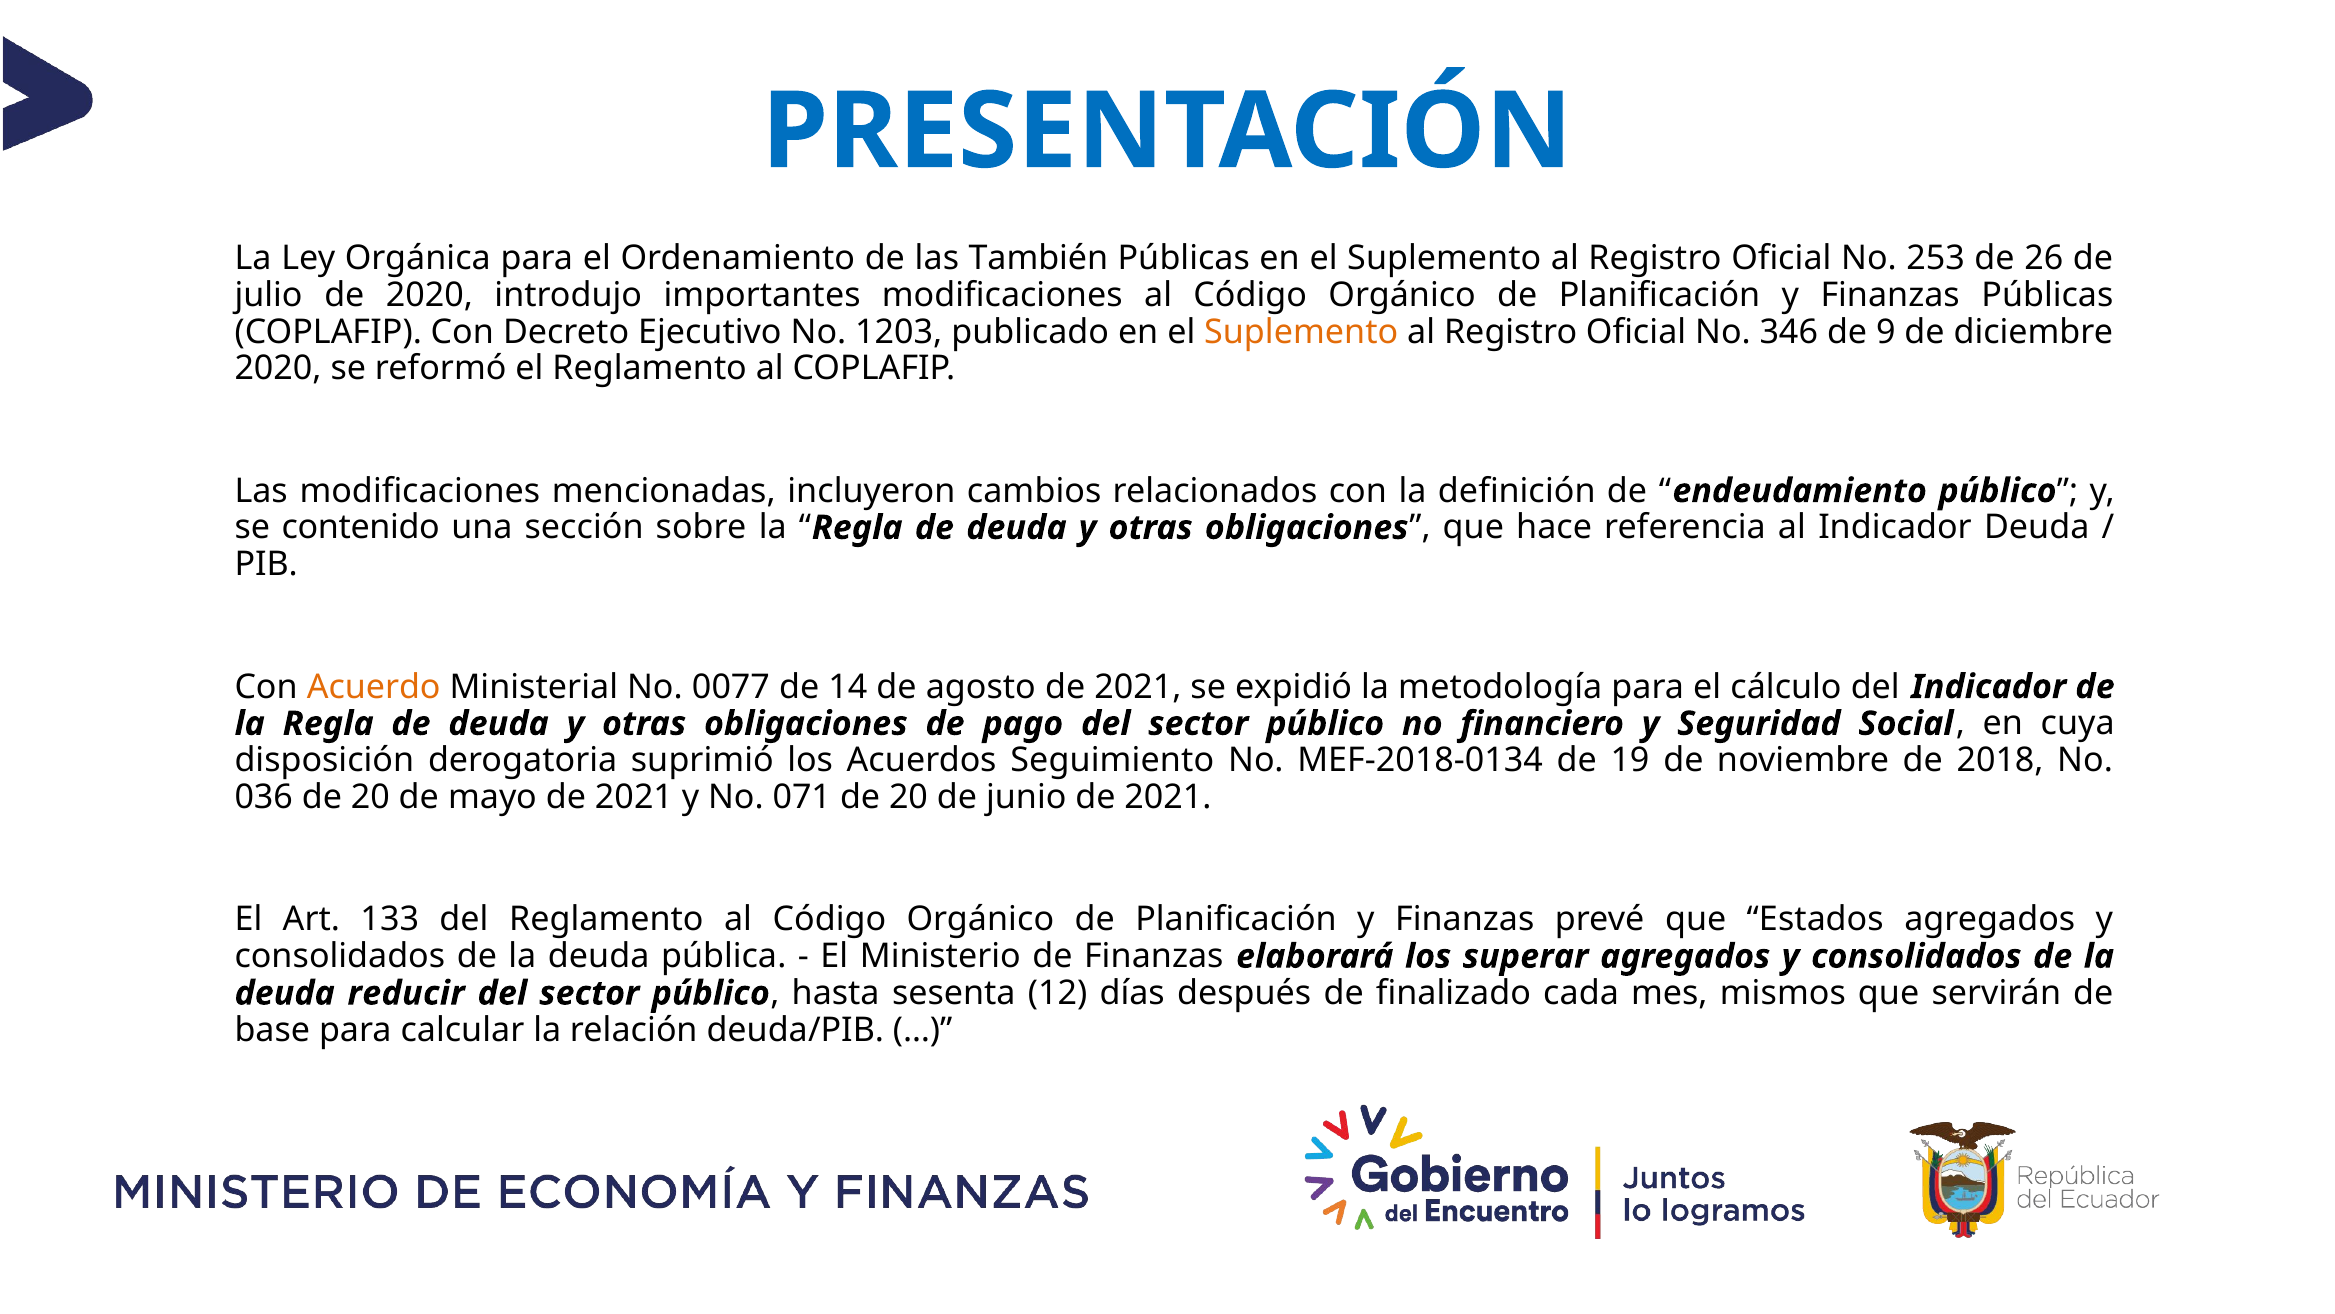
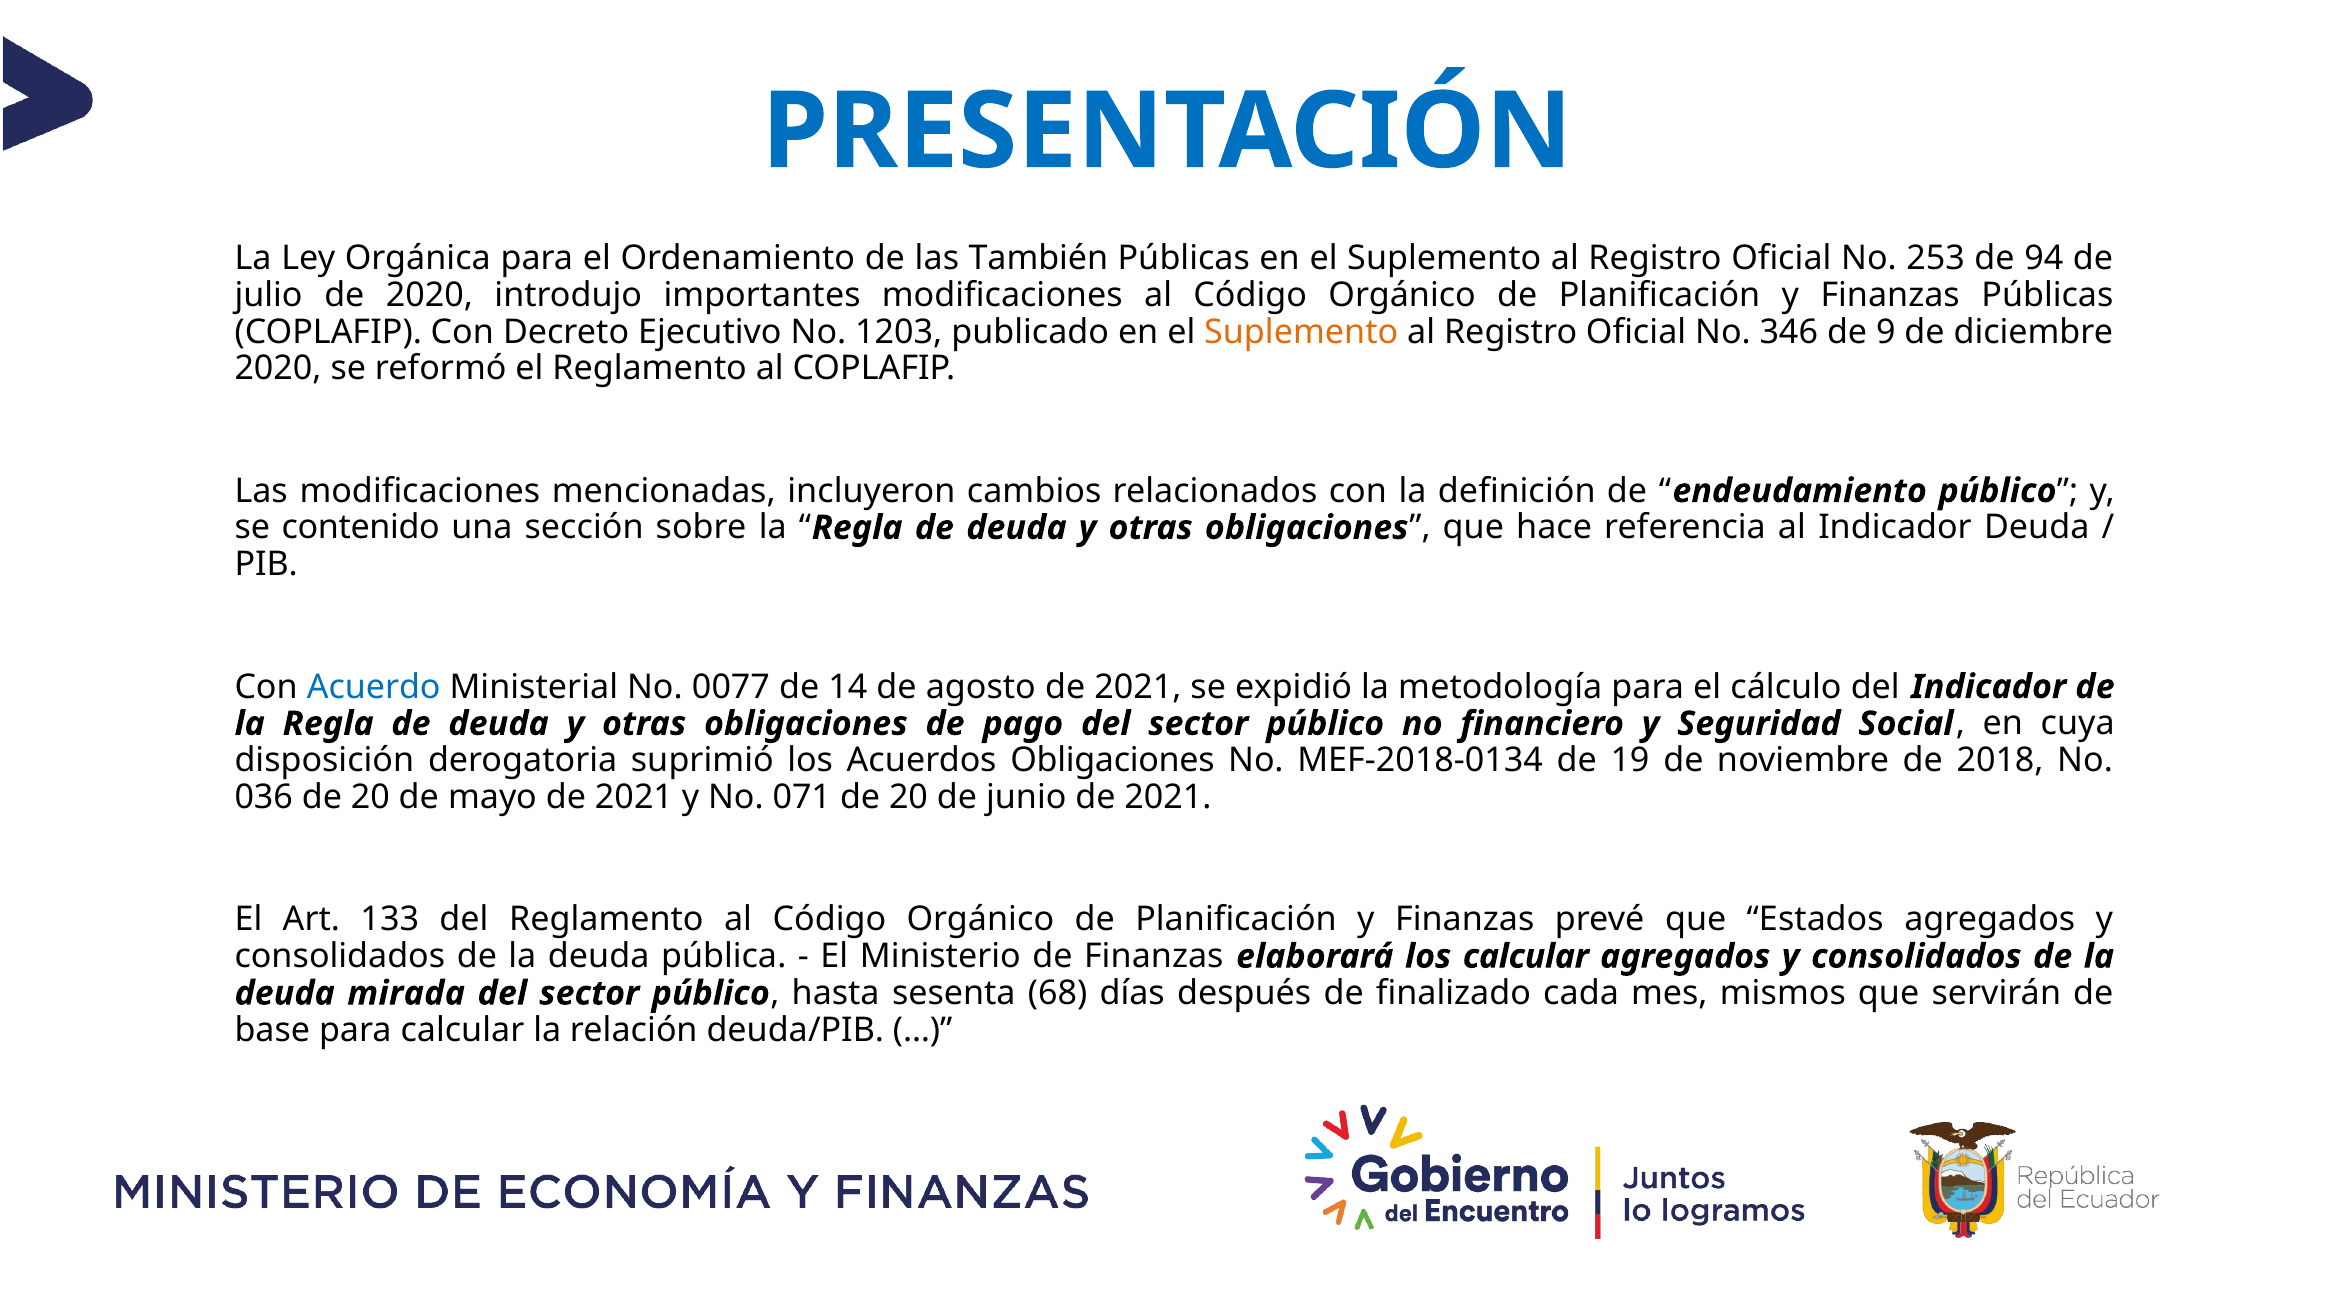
26: 26 -> 94 (2044, 258)
Acuerdo colour: orange -> blue (374, 687)
Acuerdos Seguimiento: Seguimiento -> Obligaciones (1112, 760)
los superar: superar -> calcular (1526, 956)
reducir: reducir -> mirada (406, 993)
12: 12 -> 68 (1058, 993)
